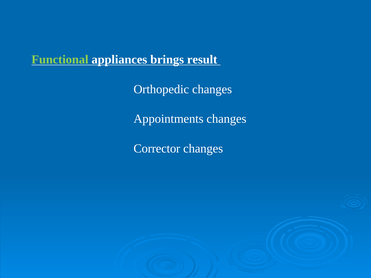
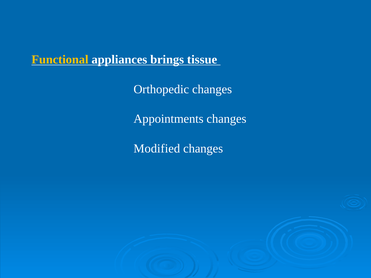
Functional colour: light green -> yellow (60, 60)
result: result -> tissue (202, 60)
Corrector: Corrector -> Modified (157, 149)
